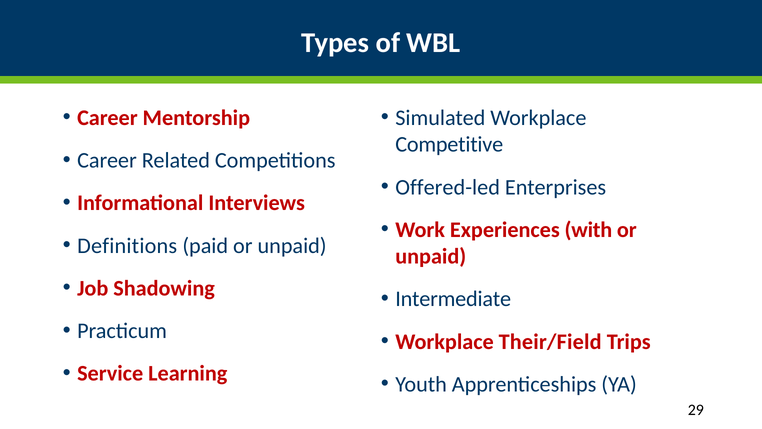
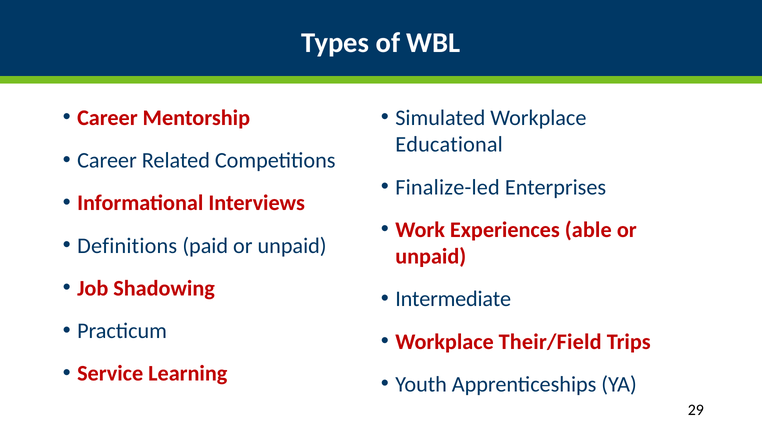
Competitive: Competitive -> Educational (449, 144)
Offered-led: Offered-led -> Finalize-led (448, 187)
with: with -> able (588, 230)
